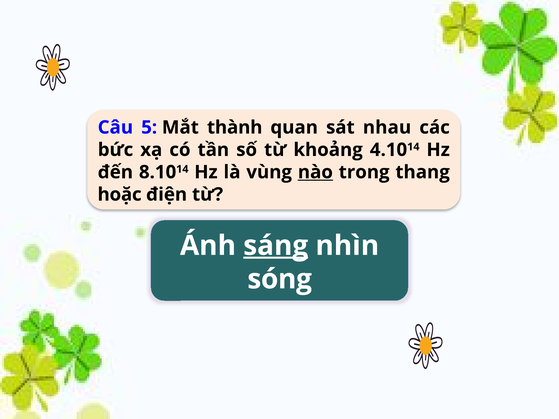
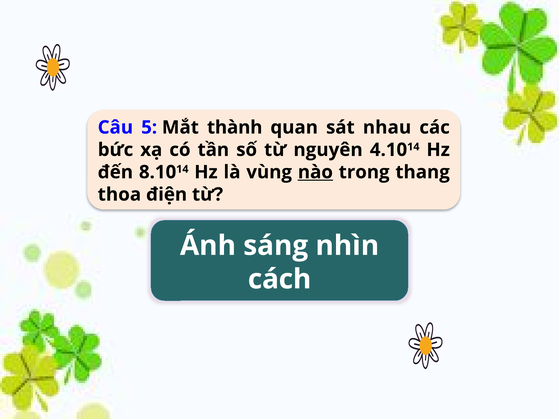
khoảng: khoảng -> nguyên (328, 150)
hoặc: hoặc -> thoa (119, 195)
sáng underline: present -> none (276, 246)
sóng: sóng -> cách (280, 279)
